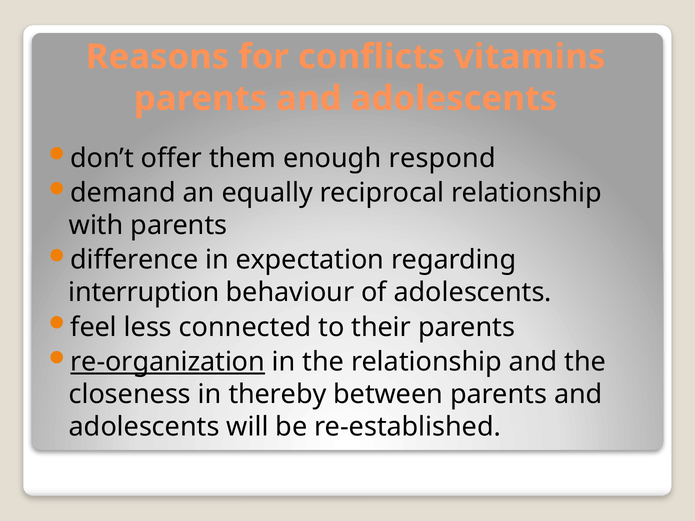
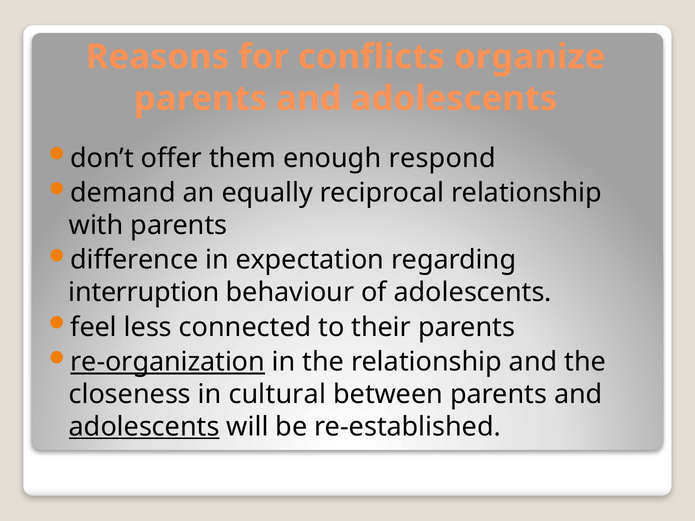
vitamins: vitamins -> organize (530, 57)
thereby: thereby -> cultural (277, 394)
adolescents underline: none -> present (144, 427)
